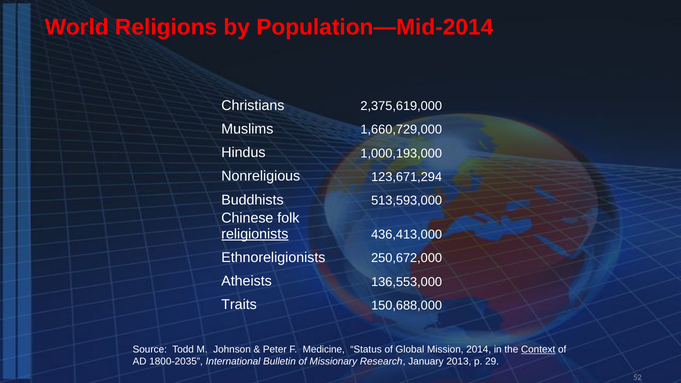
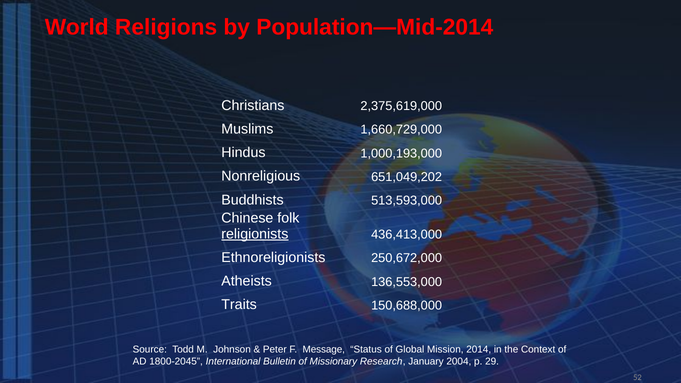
123,671,294: 123,671,294 -> 651,049,202 (407, 177)
Medicine: Medicine -> Message (324, 350)
Context underline: present -> none (538, 350)
1800-2035: 1800-2035 -> 1800-2045 (176, 362)
2013: 2013 -> 2004 (459, 362)
